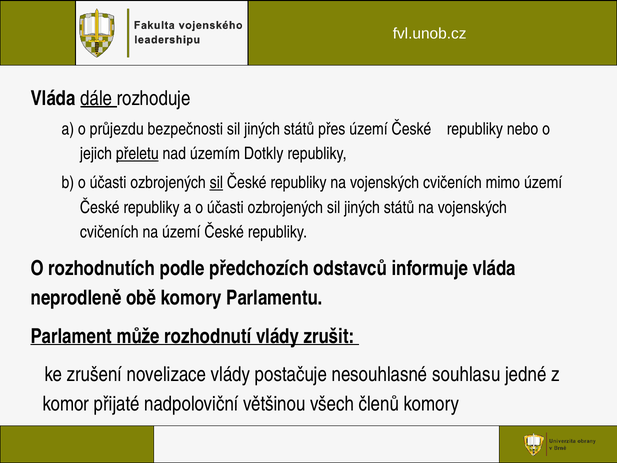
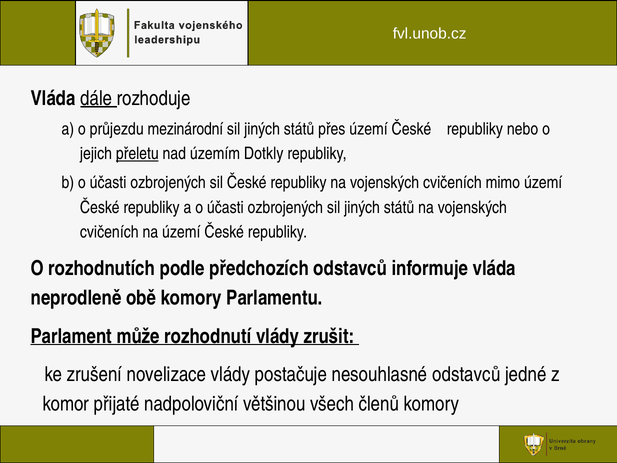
bezpečnosti: bezpečnosti -> mezinárodní (185, 129)
sil underline: present -> none (216, 183)
nesouhlasné souhlasu: souhlasu -> odstavců (466, 374)
